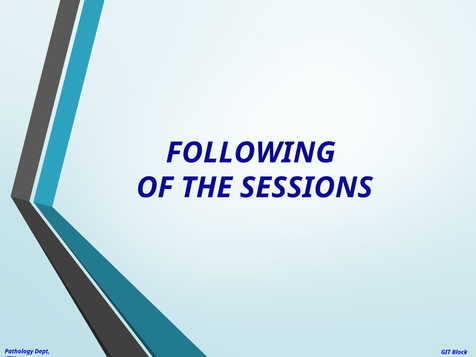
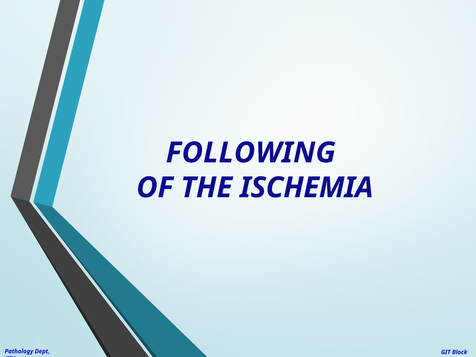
SESSIONS: SESSIONS -> ISCHEMIA (307, 188)
